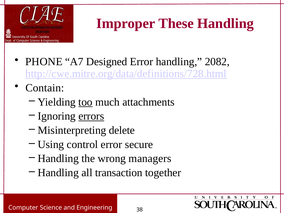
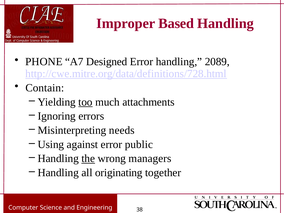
These: These -> Based (176, 23)
2082: 2082 -> 2089 (217, 62)
errors underline: present -> none (91, 116)
delete: delete -> needs (122, 130)
control: control -> against (82, 144)
secure: secure -> public (139, 144)
the underline: none -> present (88, 159)
transaction: transaction -> originating (119, 173)
